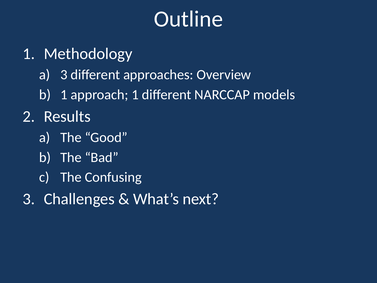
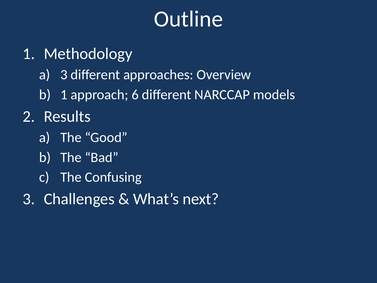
approach 1: 1 -> 6 (135, 95)
